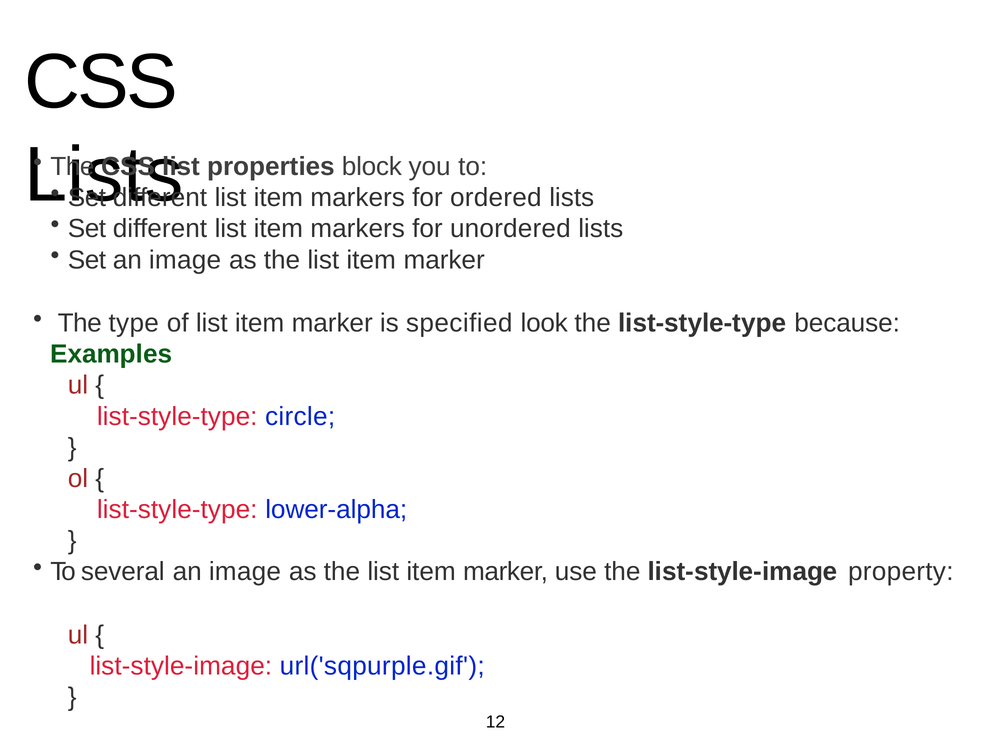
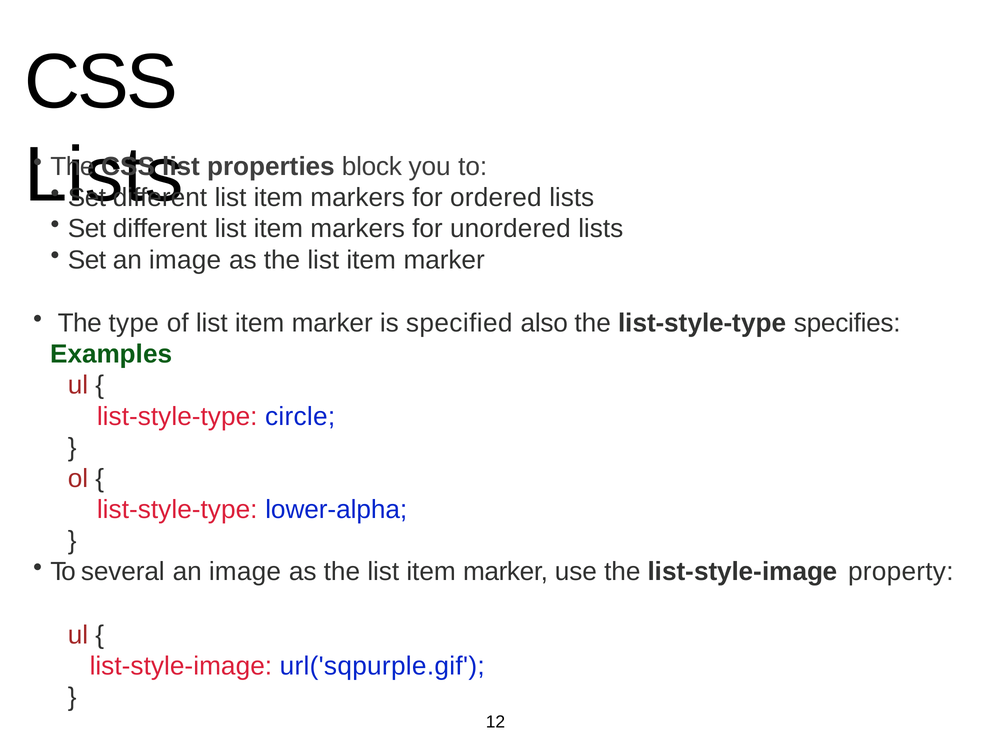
look: look -> also (544, 323)
because: because -> specifies (847, 323)
